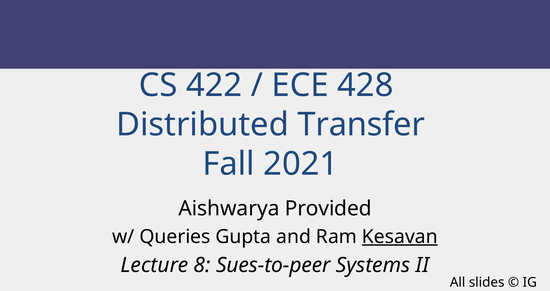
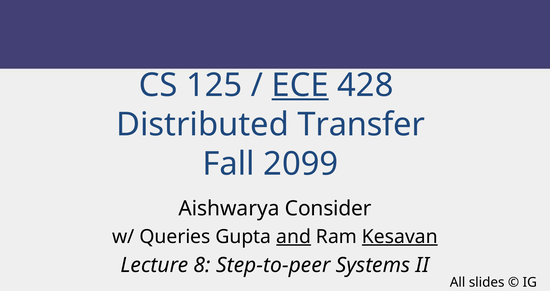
422: 422 -> 125 (214, 85)
ECE underline: none -> present (300, 85)
2021: 2021 -> 2099 (301, 164)
Provided: Provided -> Consider (328, 208)
and underline: none -> present (294, 236)
Sues-to-peer: Sues-to-peer -> Step-to-peer (273, 265)
